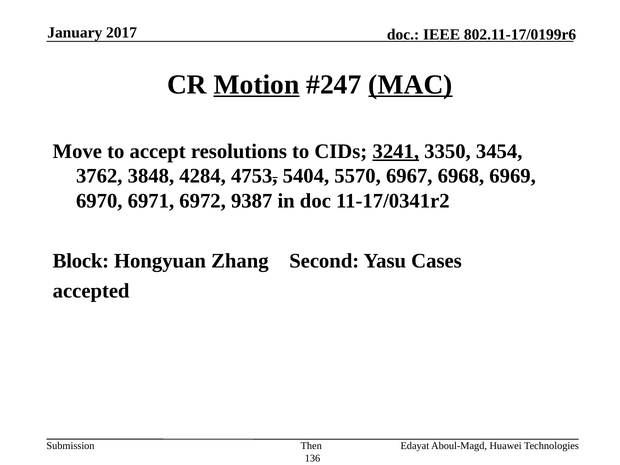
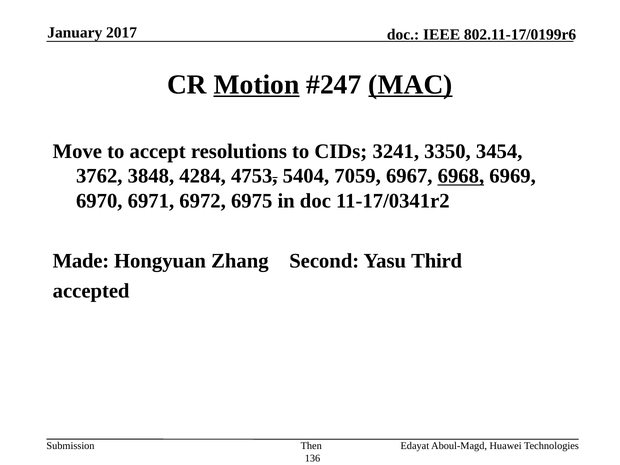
3241 underline: present -> none (396, 151)
5570: 5570 -> 7059 (358, 176)
6968 underline: none -> present (461, 176)
9387: 9387 -> 6975 (252, 201)
Block: Block -> Made (81, 261)
Cases: Cases -> Third (437, 261)
